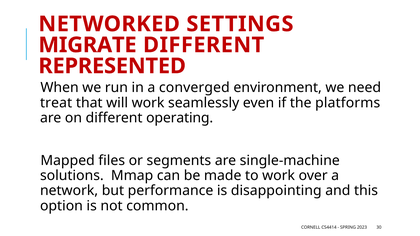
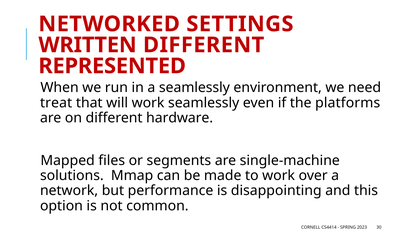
MIGRATE: MIGRATE -> WRITTEN (88, 45)
a converged: converged -> seamlessly (194, 88)
operating: operating -> hardware (180, 118)
